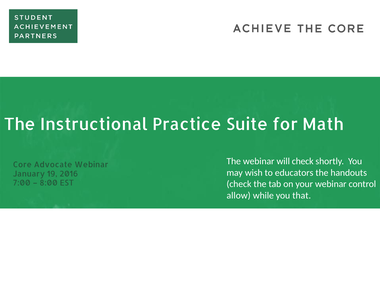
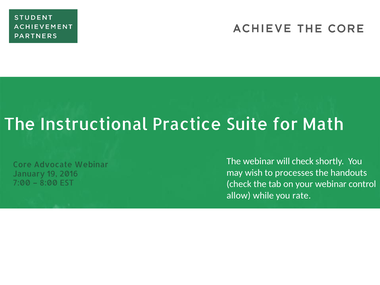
educators: educators -> processes (294, 173)
that: that -> rate (302, 196)
